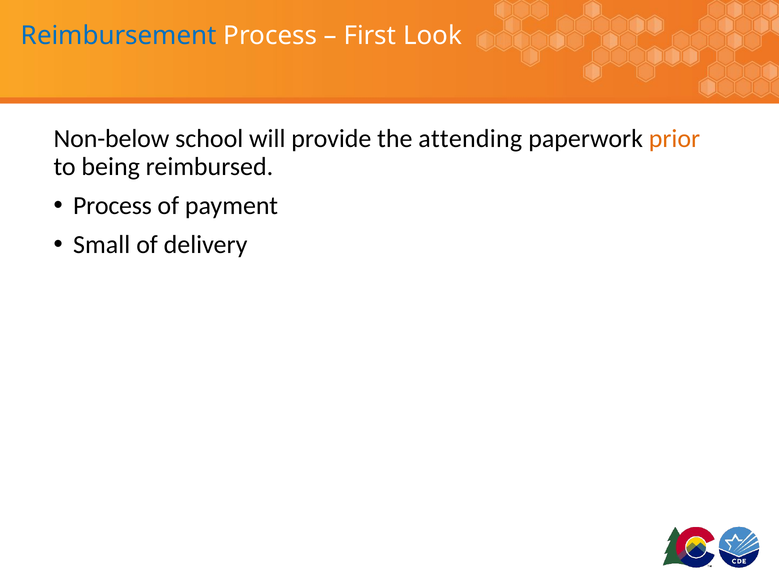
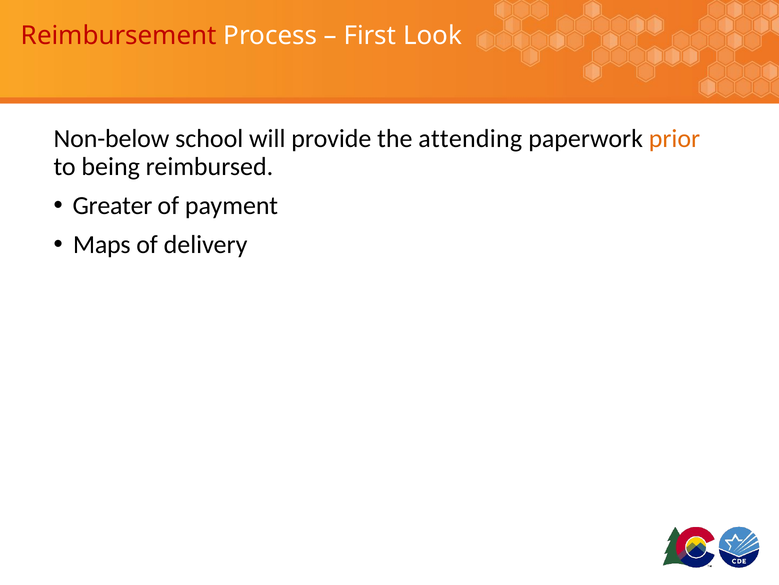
Reimbursement colour: blue -> red (119, 36)
Process: Process -> Greater (112, 205)
Small: Small -> Maps (102, 244)
